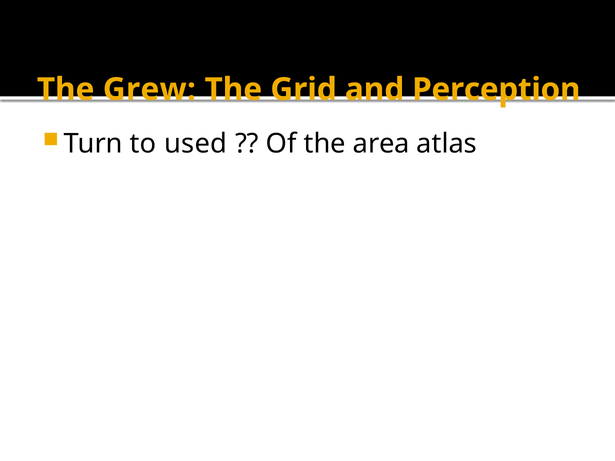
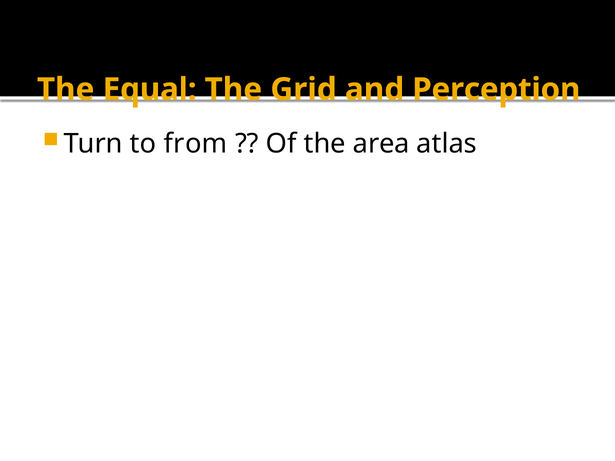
Grew: Grew -> Equal (150, 89)
used: used -> from (196, 144)
